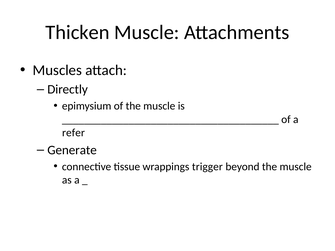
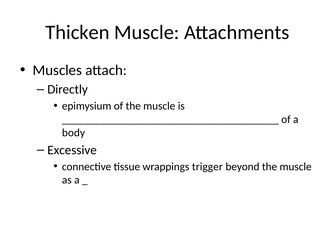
refer: refer -> body (73, 133)
Generate: Generate -> Excessive (72, 150)
